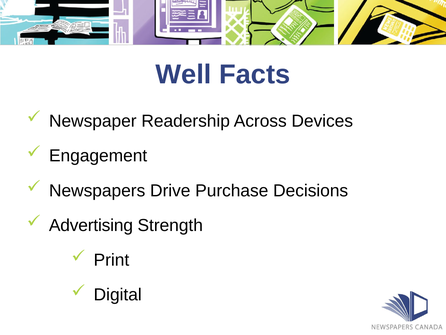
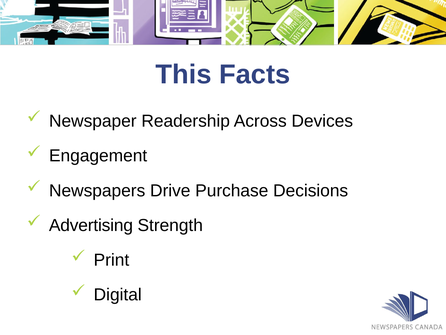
Well: Well -> This (184, 74)
